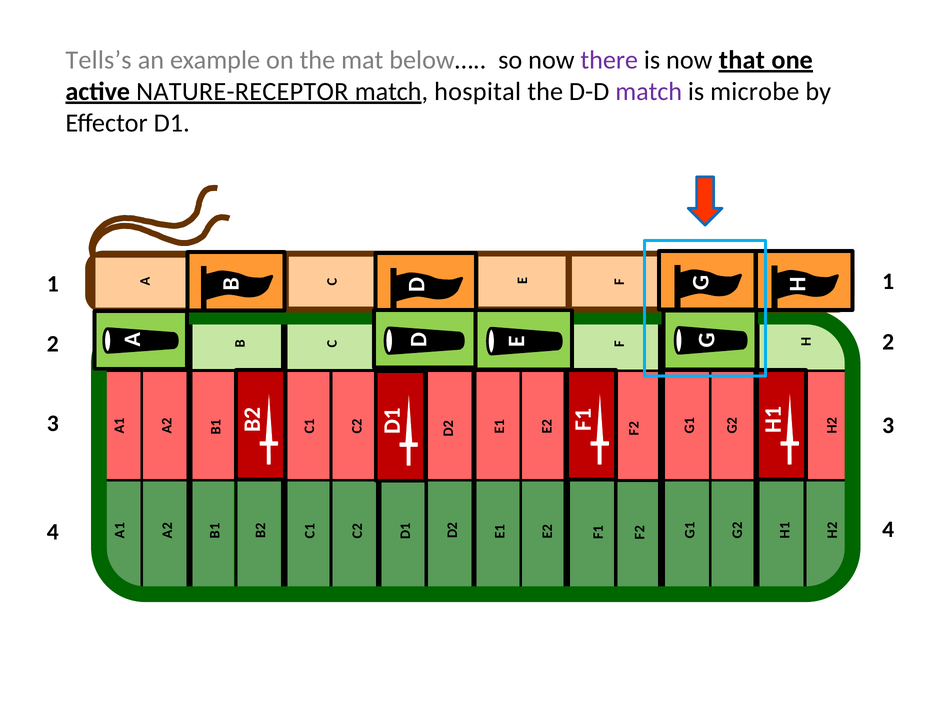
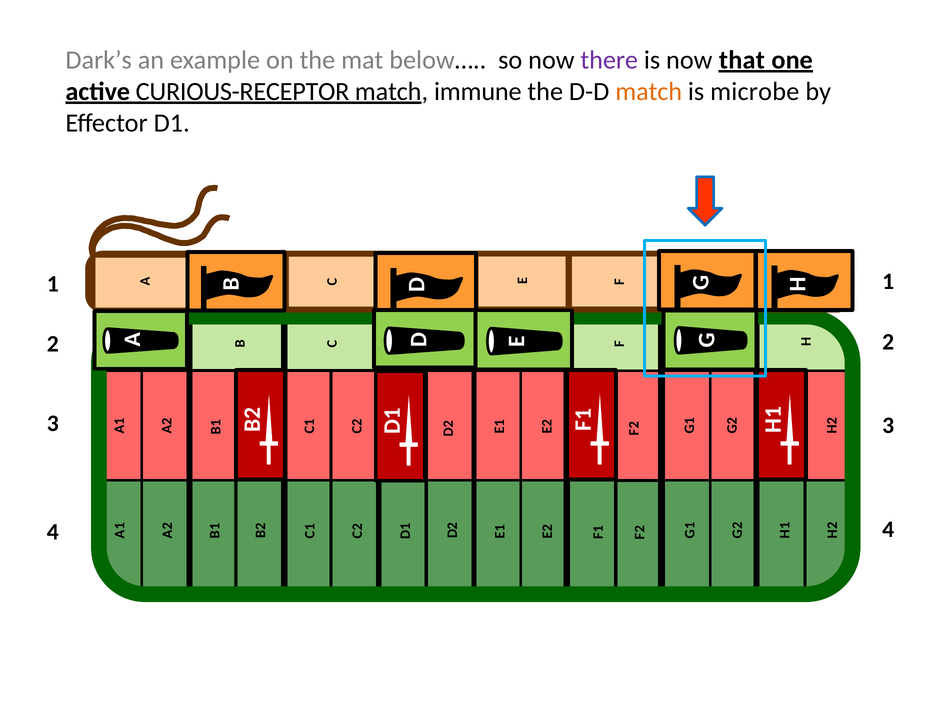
Tells’s: Tells’s -> Dark’s (99, 60)
NATURE-RECEPTOR: NATURE-RECEPTOR -> CURIOUS-RECEPTOR (243, 92)
hospital: hospital -> immune (478, 92)
match colour: purple -> orange (649, 92)
